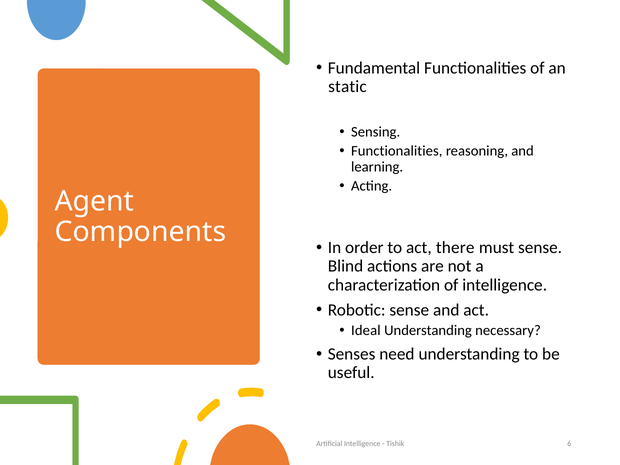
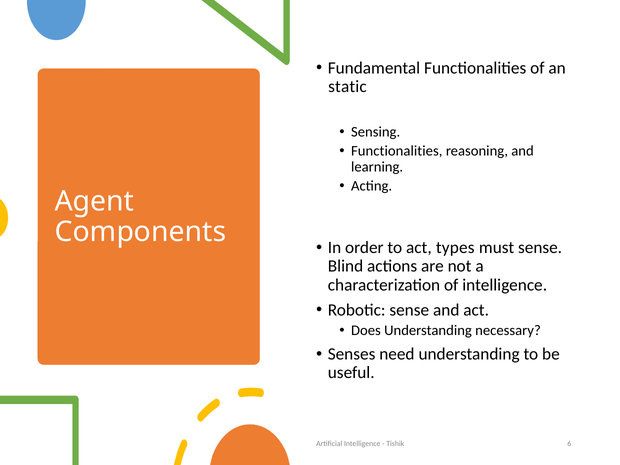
there: there -> types (455, 248)
Ideal: Ideal -> Does (366, 330)
